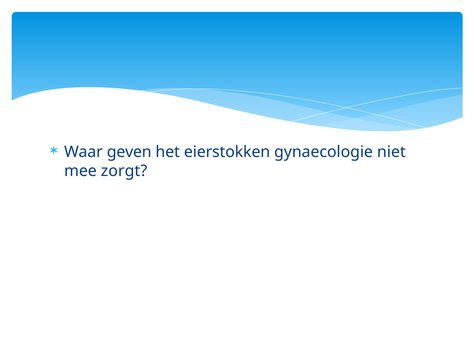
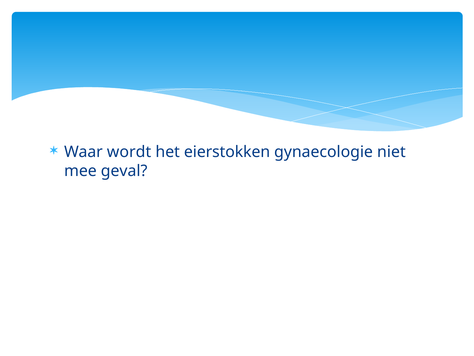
geven: geven -> wordt (129, 152)
zorgt: zorgt -> geval (124, 171)
